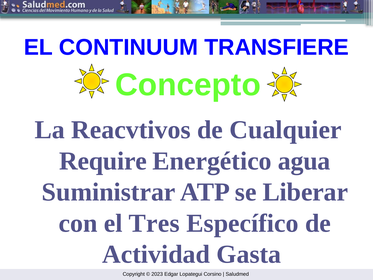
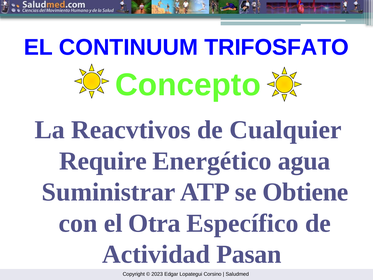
TRANSFIERE: TRANSFIERE -> TRIFOSFATO (277, 47)
Liberar: Liberar -> Obtiene (305, 192)
Tres: Tres -> Otra (154, 223)
Gasta: Gasta -> Pasan (249, 254)
